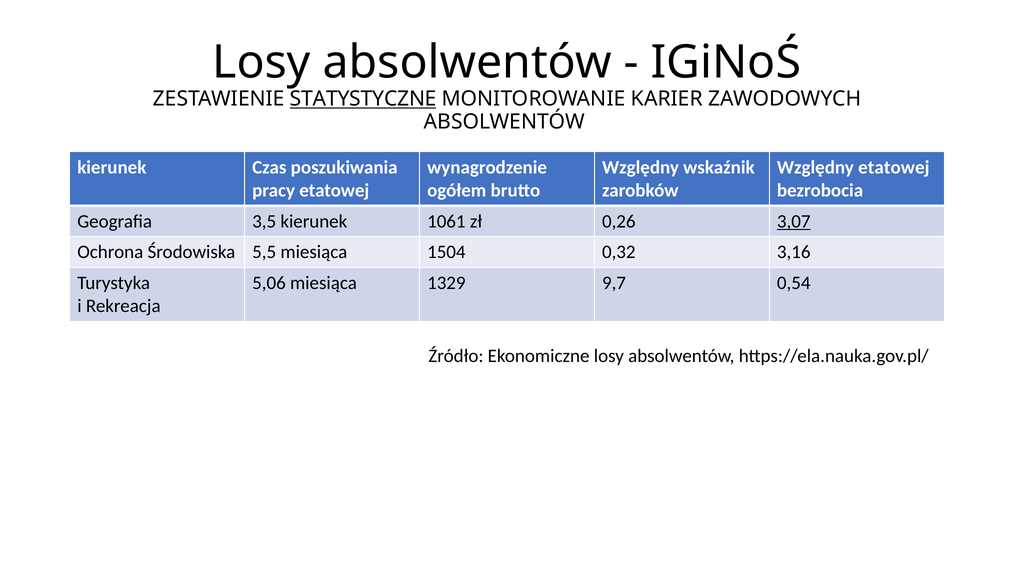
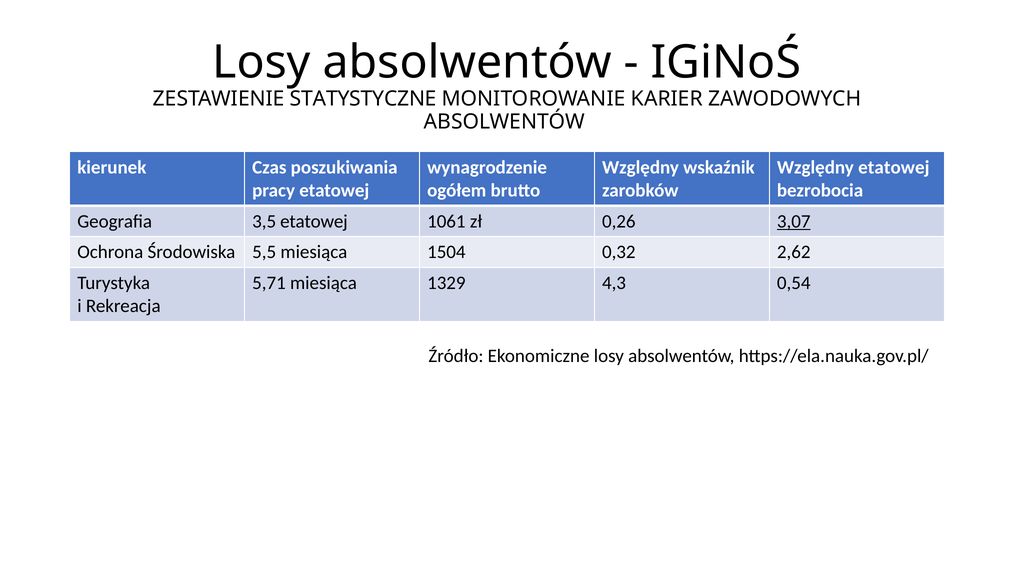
STATYSTYCZNE underline: present -> none (363, 99)
3,5 kierunek: kierunek -> etatowej (314, 222)
3,16: 3,16 -> 2,62 (794, 252)
5,06: 5,06 -> 5,71 (269, 283)
9,7: 9,7 -> 4,3 (614, 283)
